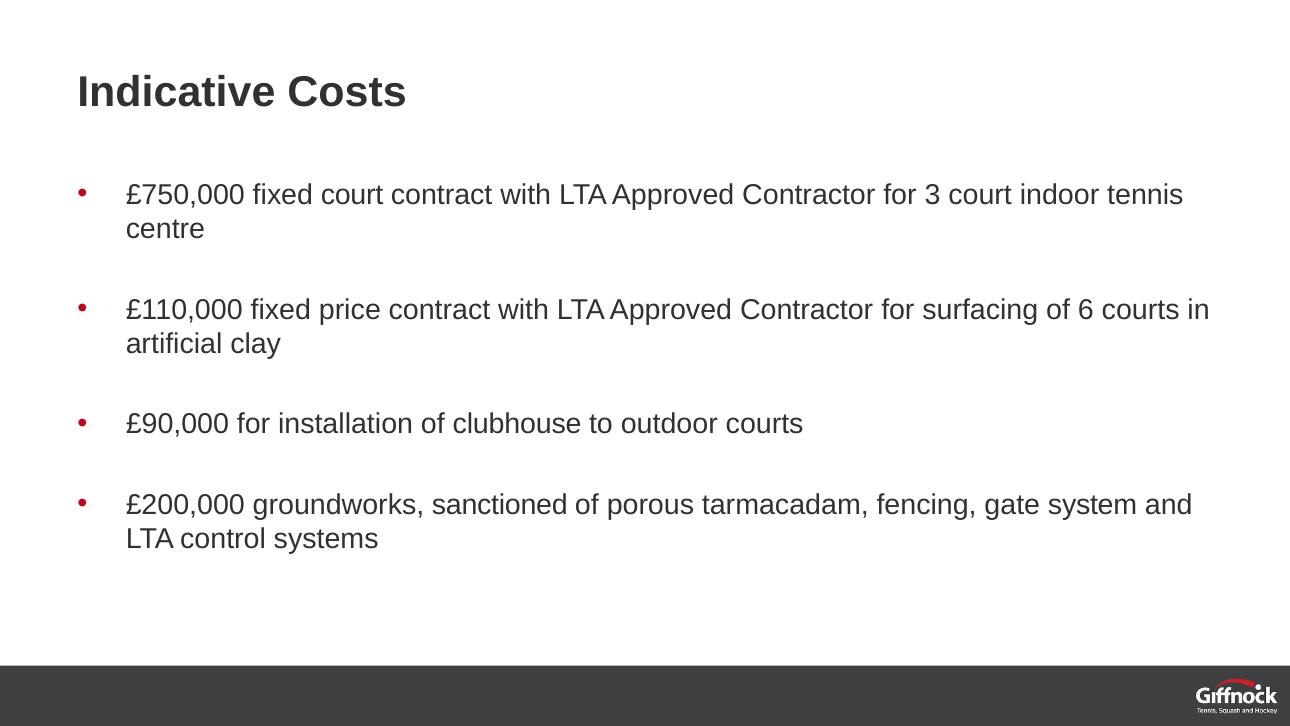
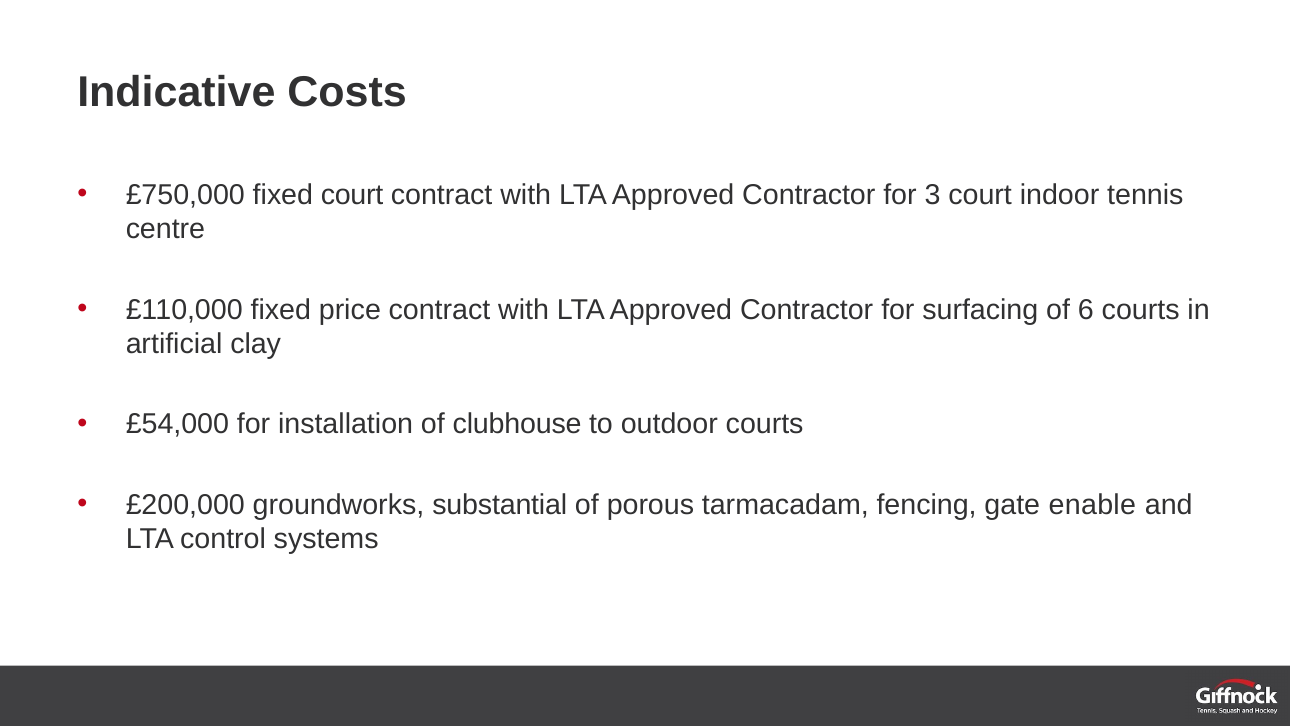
£90,000: £90,000 -> £54,000 (177, 424)
sanctioned: sanctioned -> substantial (500, 504)
system: system -> enable (1092, 504)
